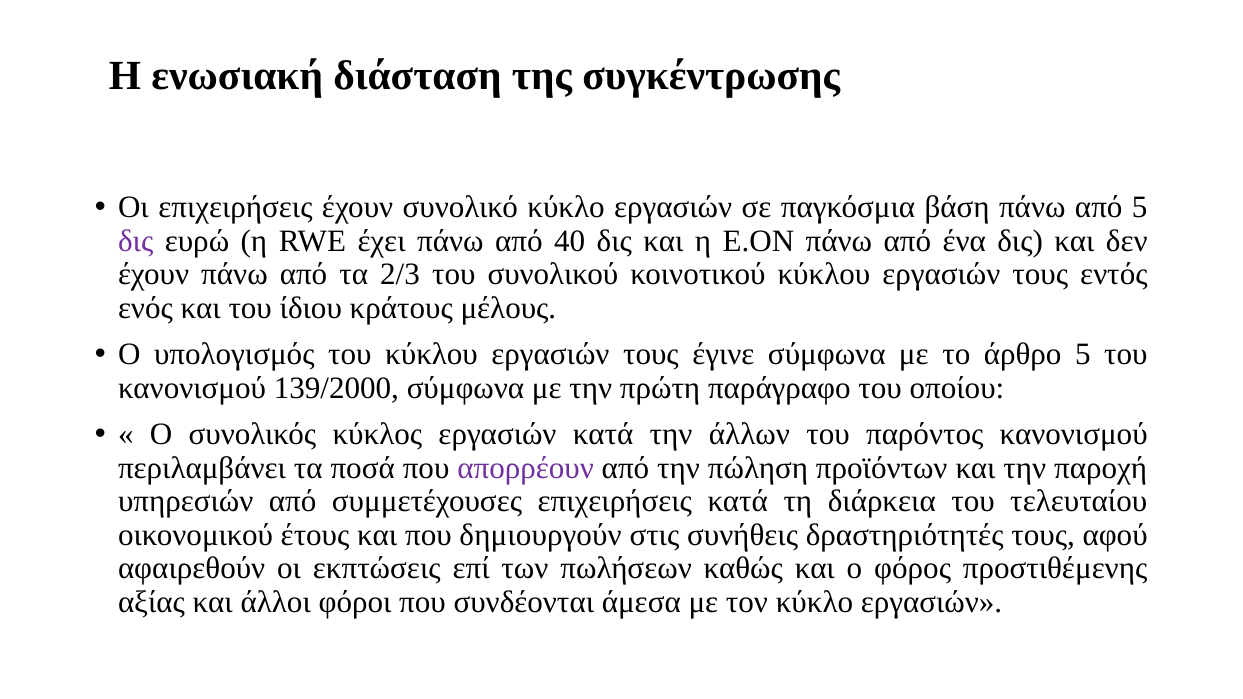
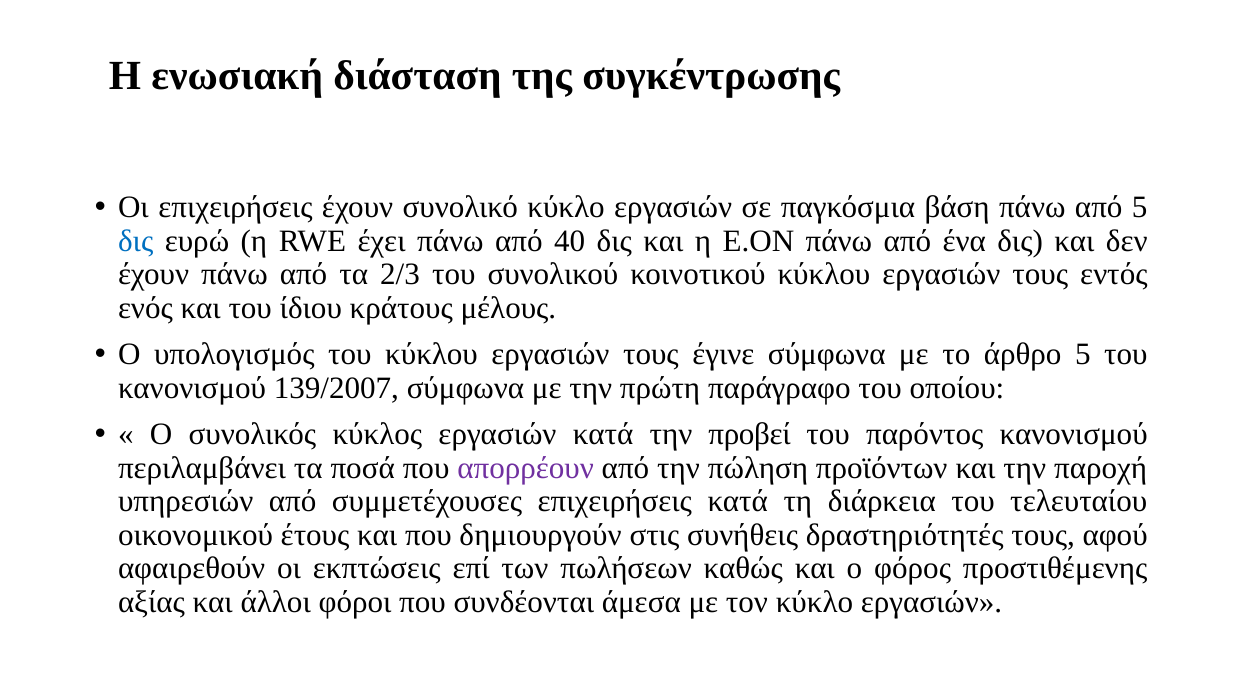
δις colour: purple -> blue (136, 241)
139/2000: 139/2000 -> 139/2007 (336, 388)
άλλων: άλλων -> προβεί (750, 435)
